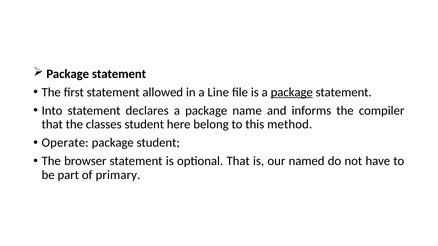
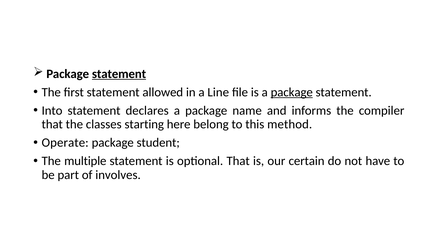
statement underline: none -> present (119, 74)
classes student: student -> starting (144, 125)
browser: browser -> multiple (85, 161)
named: named -> certain (307, 161)
primary: primary -> involves (118, 175)
